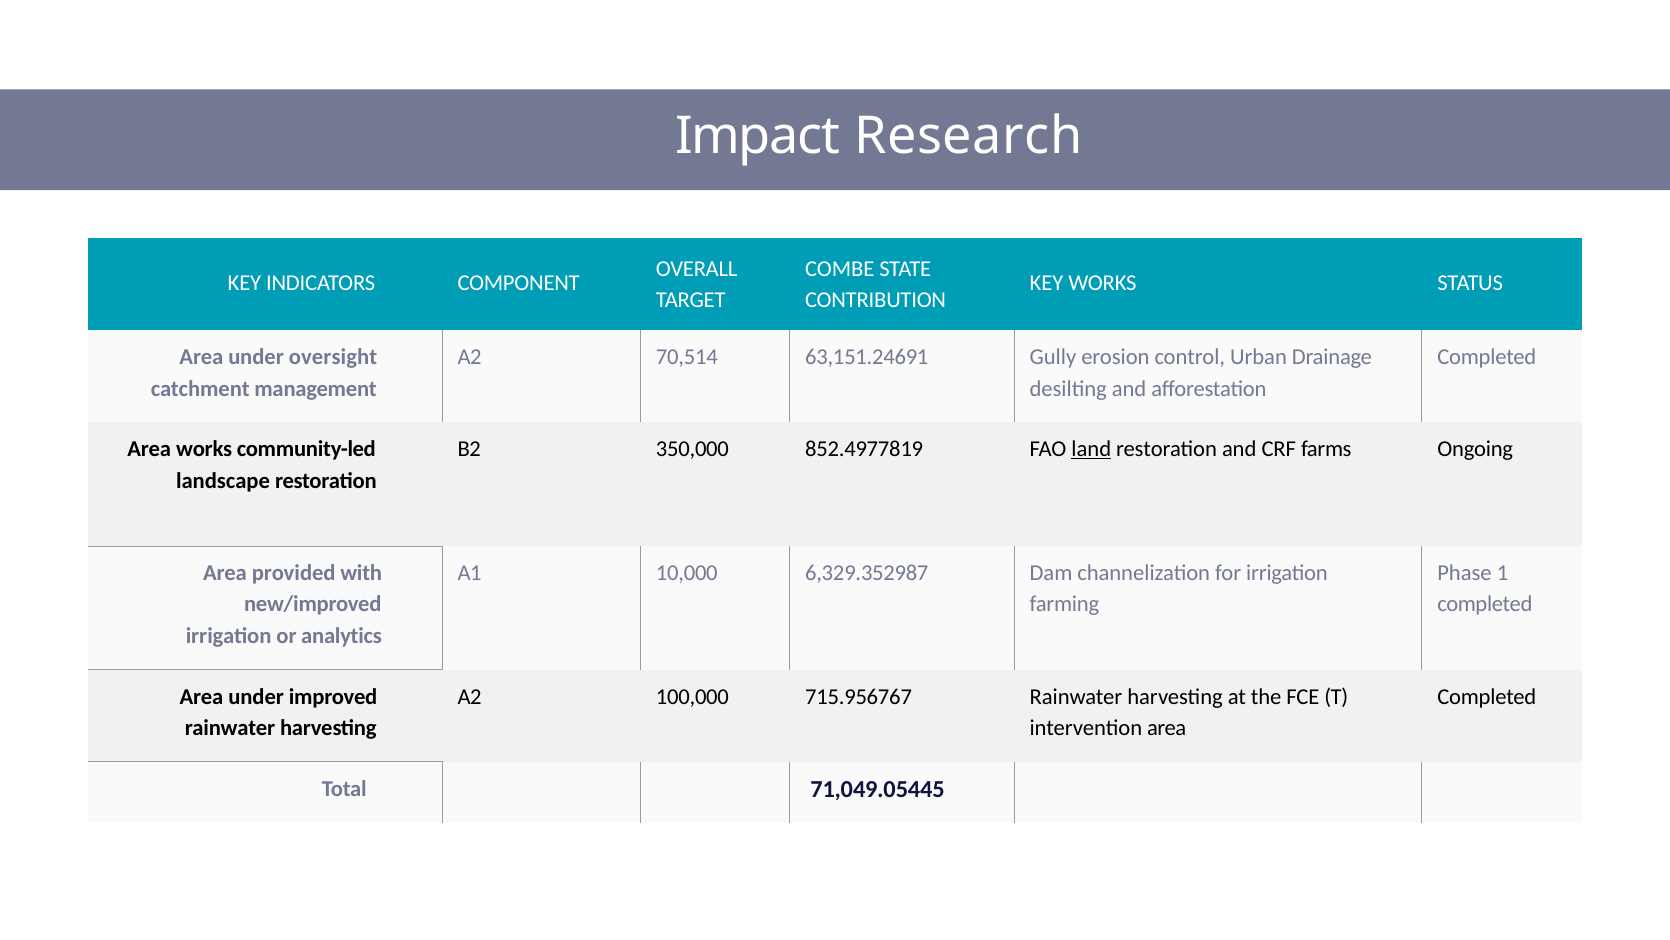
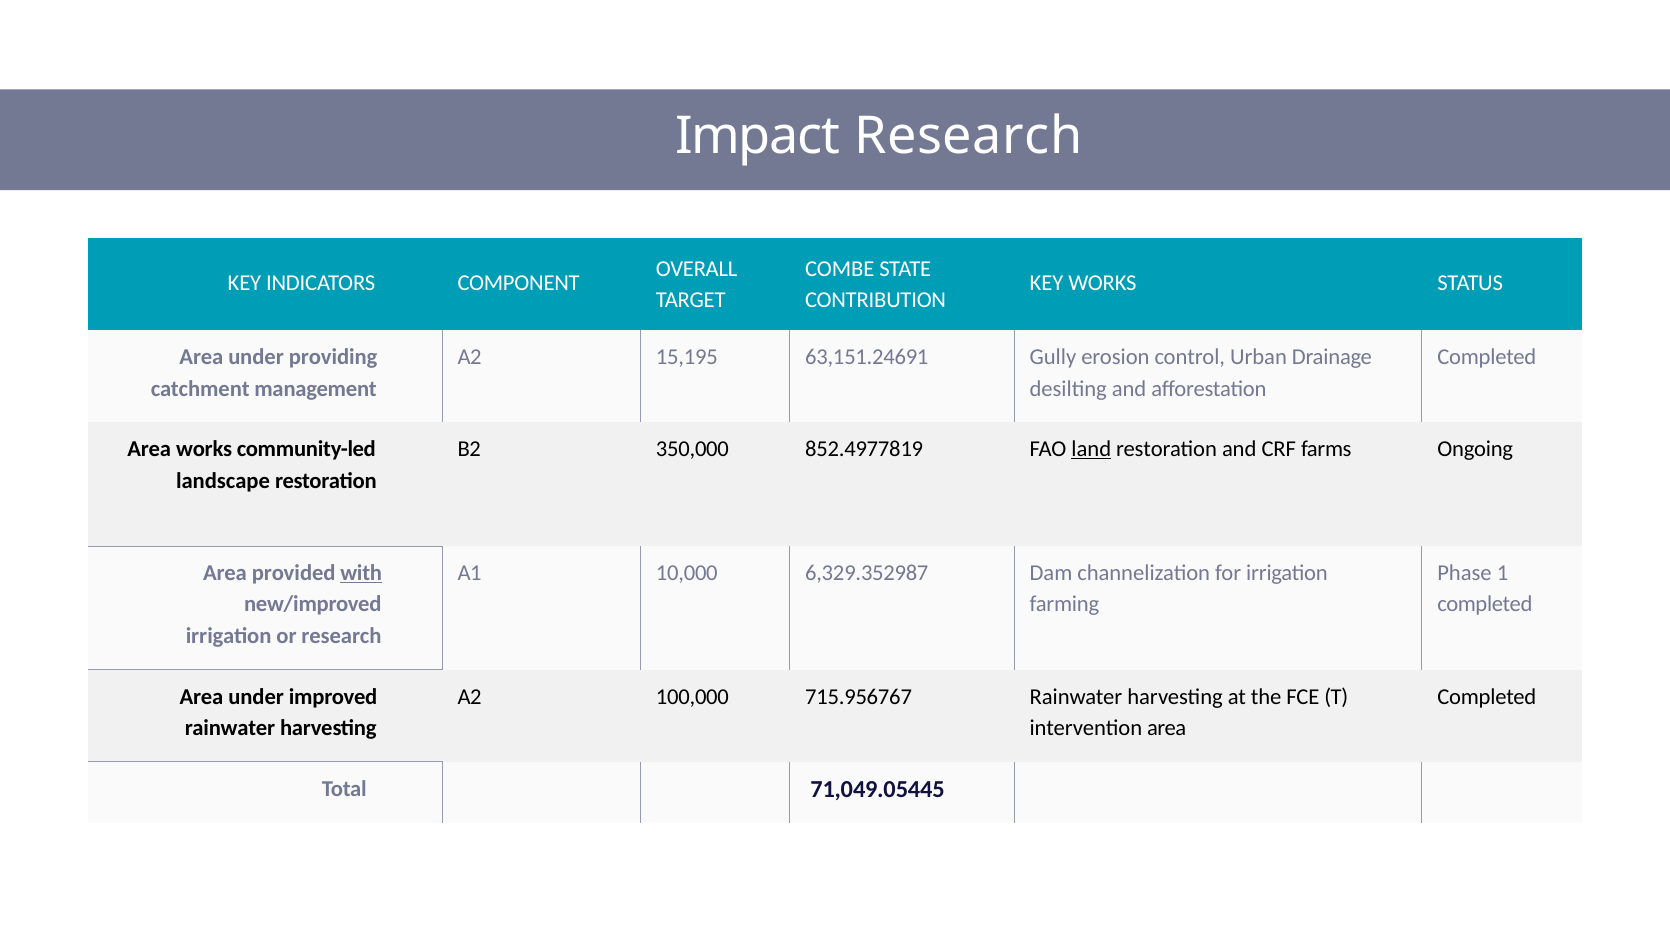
oversight: oversight -> providing (333, 357)
70,514: 70,514 -> 15,195 (687, 357)
with underline: none -> present (361, 572)
or analytics: analytics -> research (341, 635)
